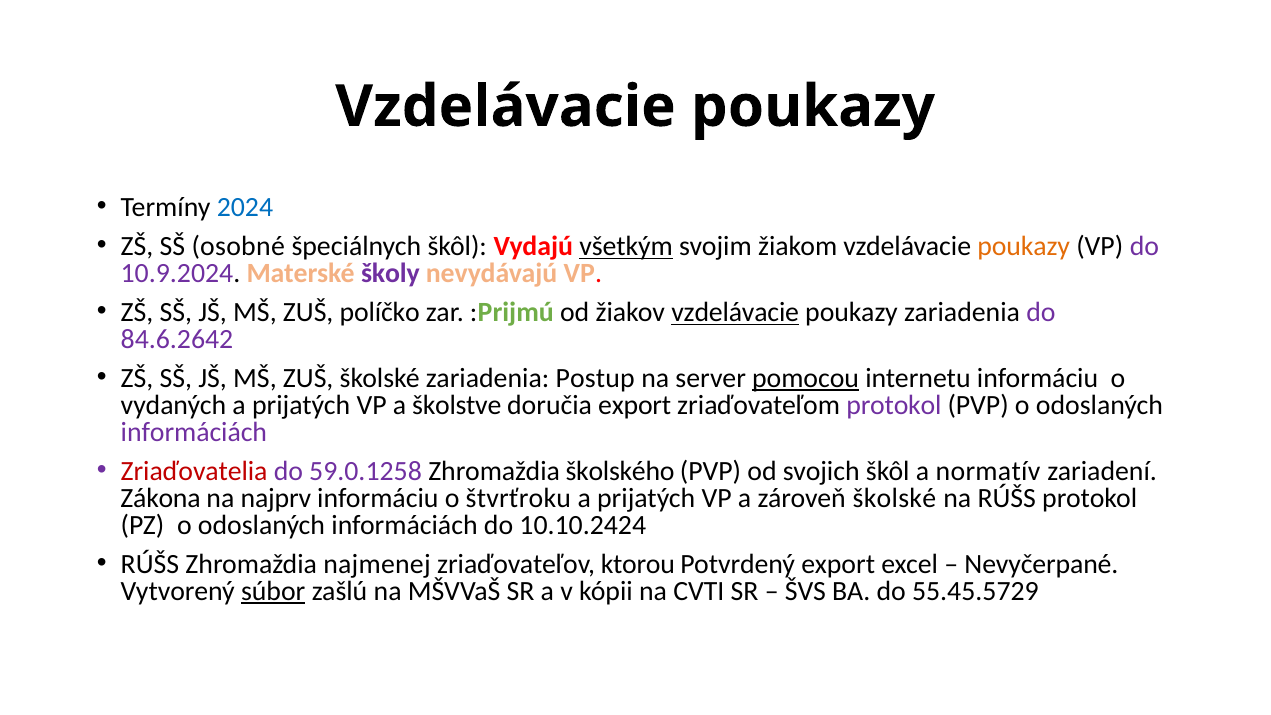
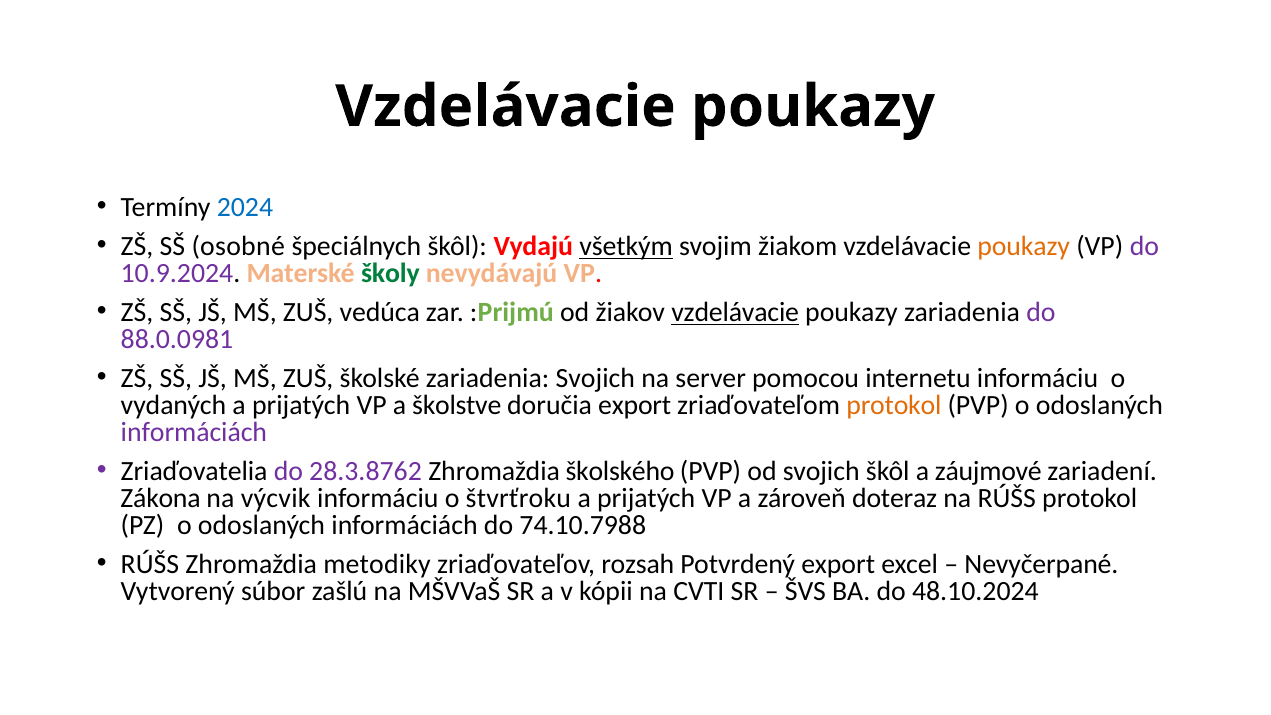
školy colour: purple -> green (390, 273)
políčko: políčko -> vedúca (380, 312)
84.6.2642: 84.6.2642 -> 88.0.0981 (177, 339)
zariadenia Postup: Postup -> Svojich (595, 378)
pomocou underline: present -> none (806, 378)
protokol colour: purple -> orange (894, 405)
Zriaďovatelia colour: red -> black (194, 471)
59.0.1258: 59.0.1258 -> 28.3.8762 (366, 471)
normatív: normatív -> záujmové (988, 471)
najprv: najprv -> výcvik (276, 498)
zároveň školské: školské -> doteraz (895, 498)
10.10.2424: 10.10.2424 -> 74.10.7988 (583, 525)
najmenej: najmenej -> metodiky (377, 564)
ktorou: ktorou -> rozsah (638, 564)
súbor underline: present -> none (273, 591)
55.45.5729: 55.45.5729 -> 48.10.2024 (975, 591)
